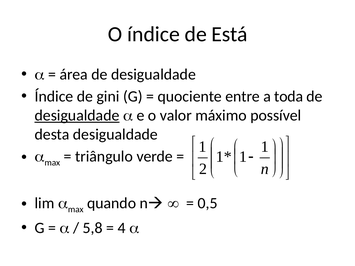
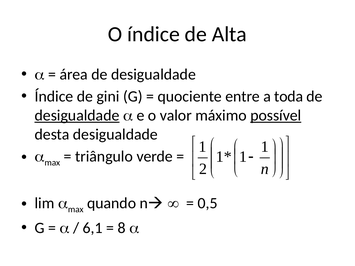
Está: Está -> Alta (229, 34)
possível underline: none -> present (276, 116)
5,8: 5,8 -> 6,1 (93, 228)
4: 4 -> 8 (122, 228)
